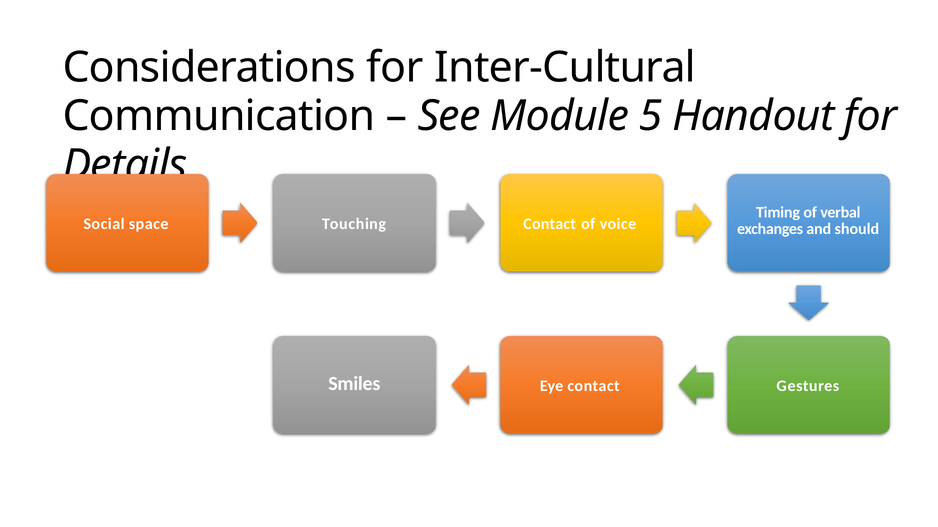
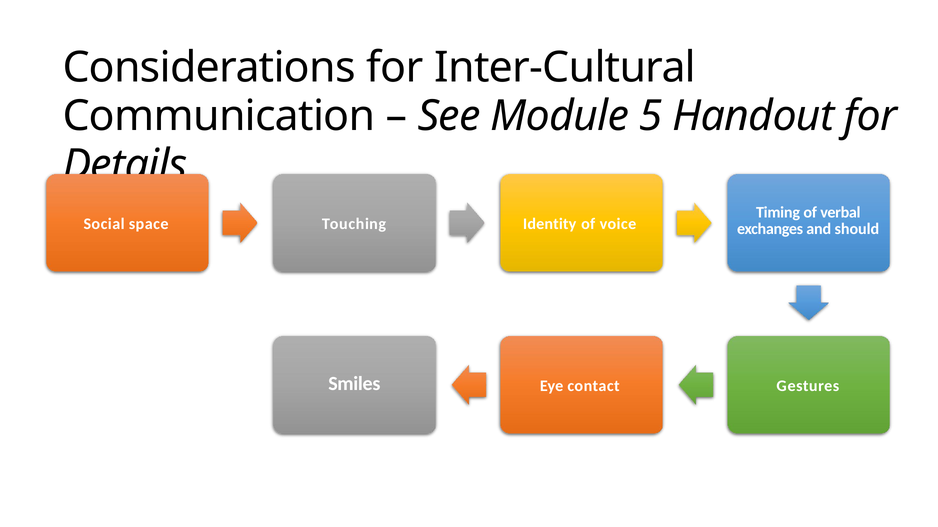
Touching Contact: Contact -> Identity (550, 224)
